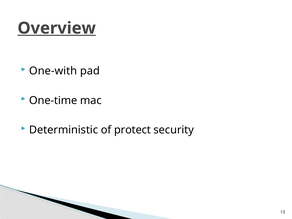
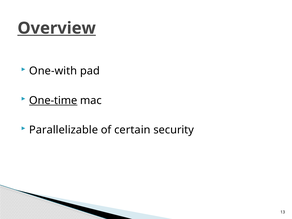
One-time underline: none -> present (53, 100)
Deterministic: Deterministic -> Parallelizable (64, 130)
protect: protect -> certain (132, 130)
